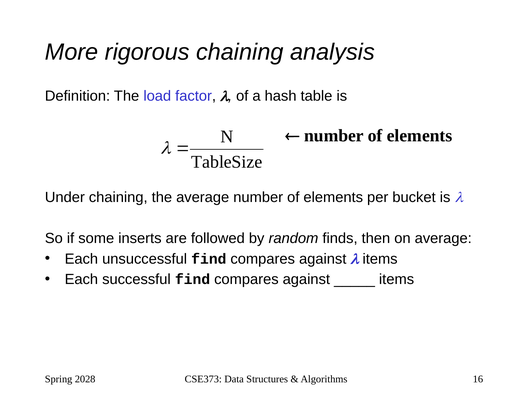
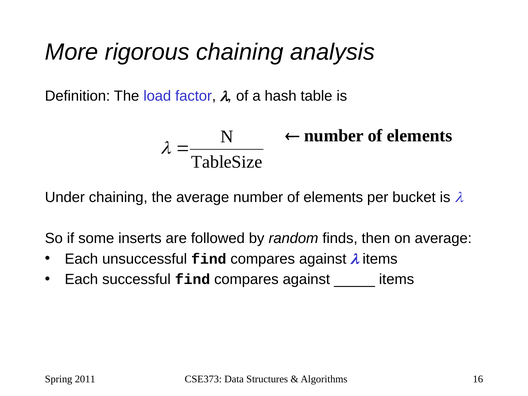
2028: 2028 -> 2011 (85, 379)
